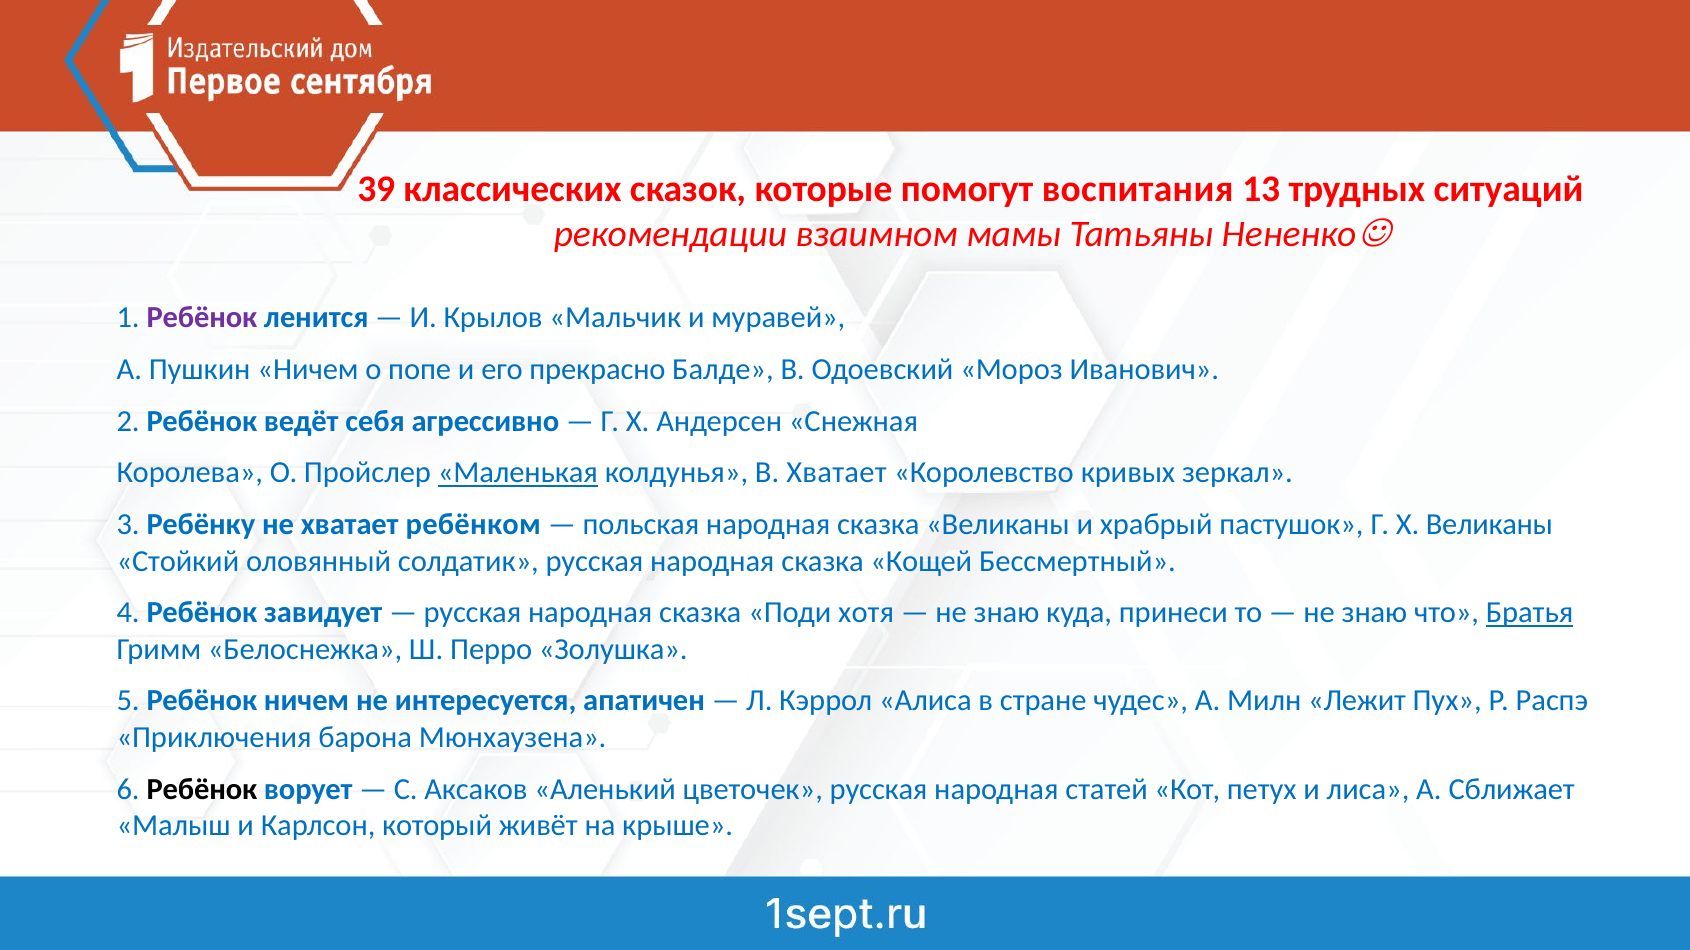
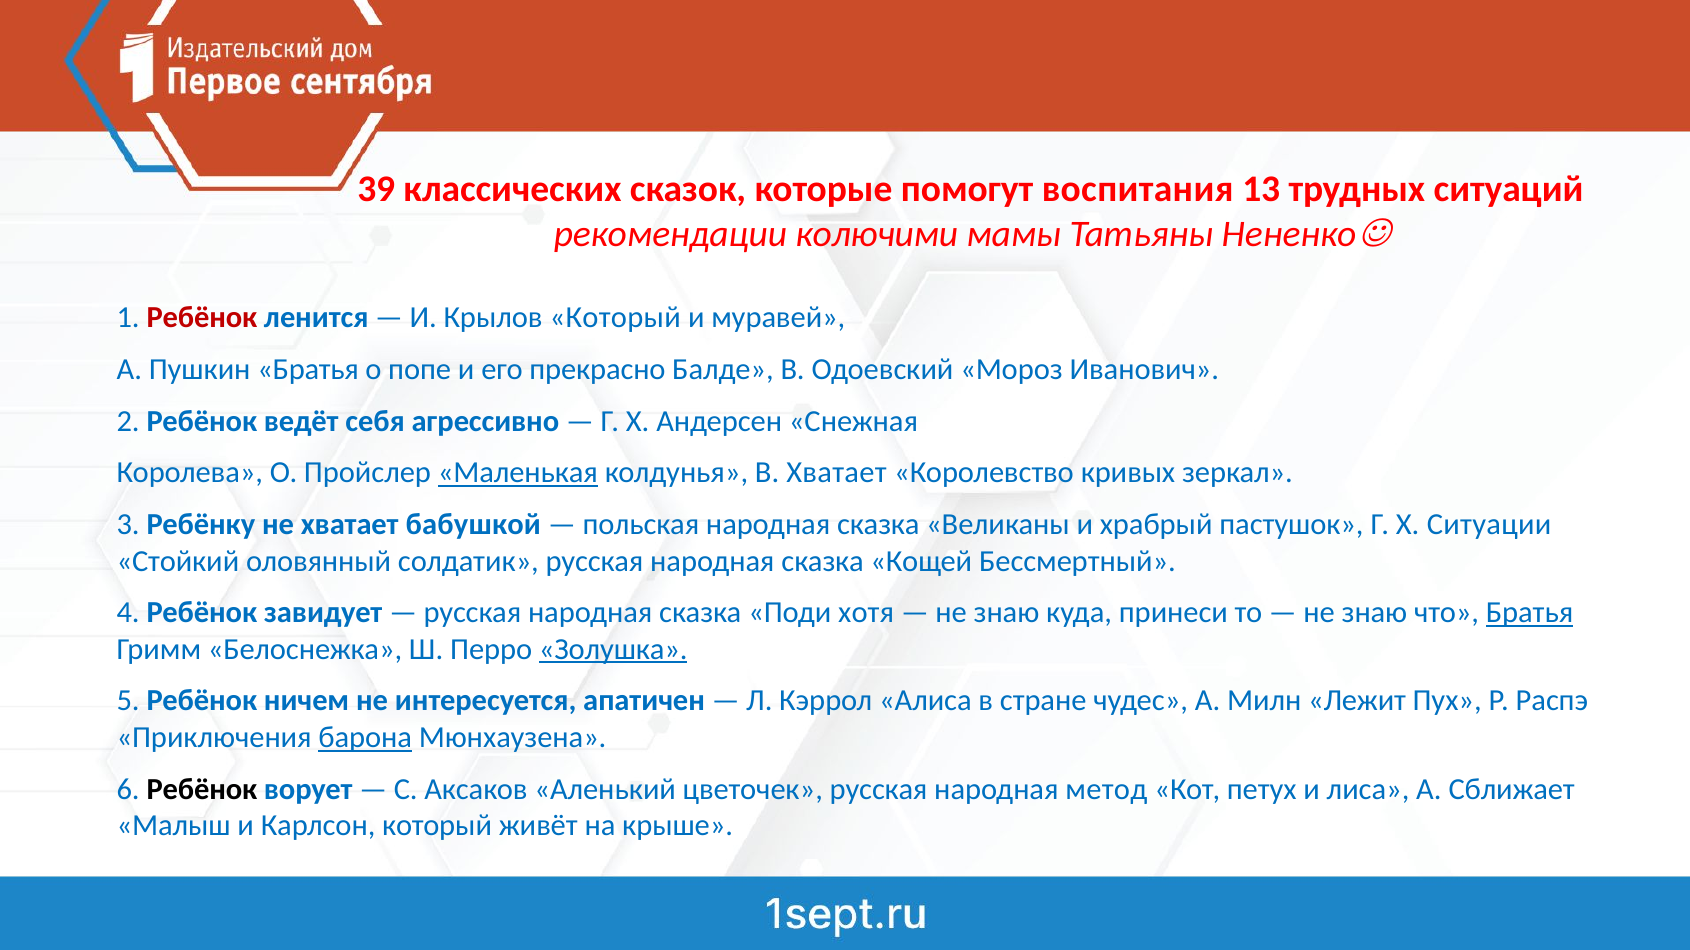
взаимном: взаимном -> колючими (877, 234)
Ребёнок colour: purple -> red (202, 318)
Крылов Мальчик: Мальчик -> Который (615, 318)
Пушкин Ничем: Ничем -> Братья (308, 370)
ребёнком: ребёнком -> бабушкой (473, 525)
Х Великаны: Великаны -> Ситуации (1489, 525)
Золушка underline: none -> present (613, 650)
барона underline: none -> present (365, 738)
статей: статей -> метод (1106, 790)
